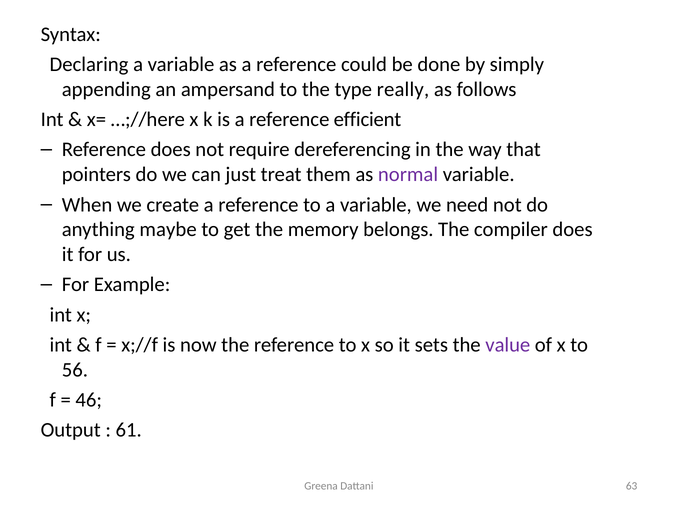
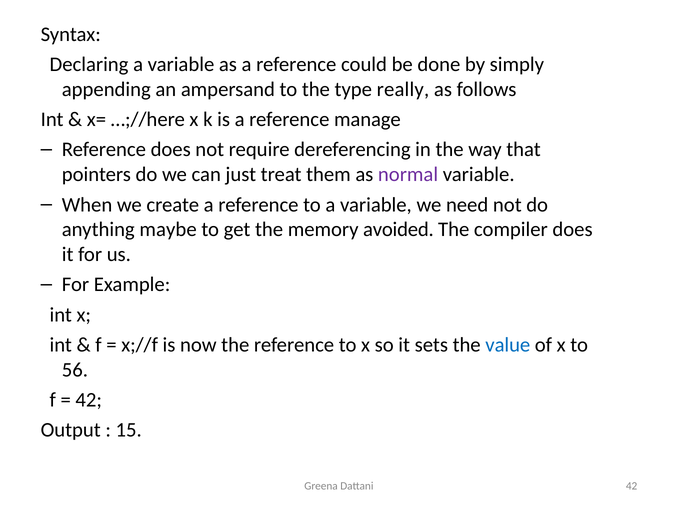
efficient: efficient -> manage (367, 119)
belongs: belongs -> avoided (398, 229)
value colour: purple -> blue (508, 345)
46: 46 -> 42 (89, 400)
61: 61 -> 15 (129, 430)
Dattani 63: 63 -> 42 (632, 486)
